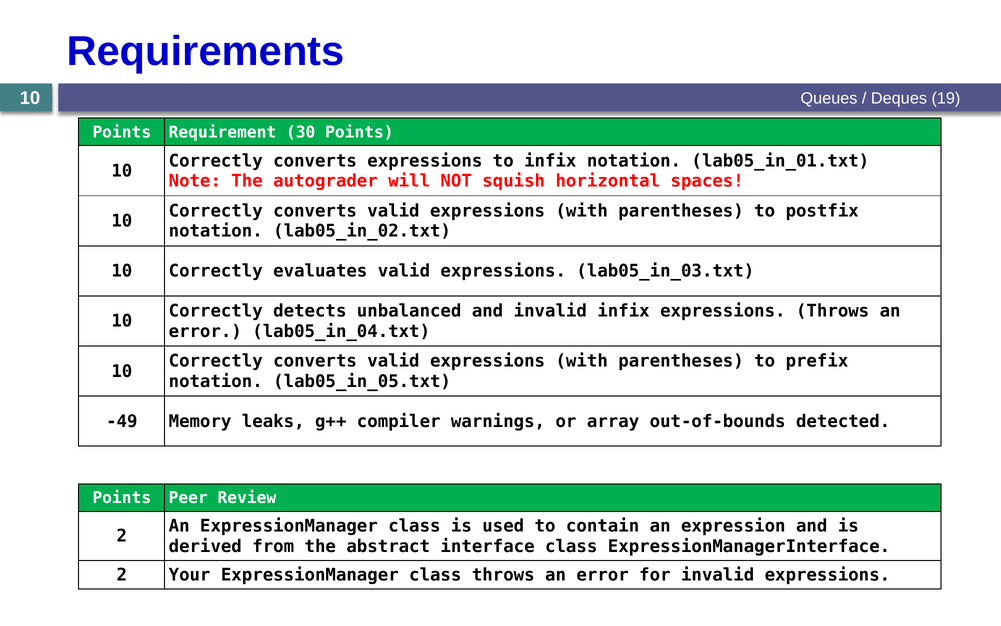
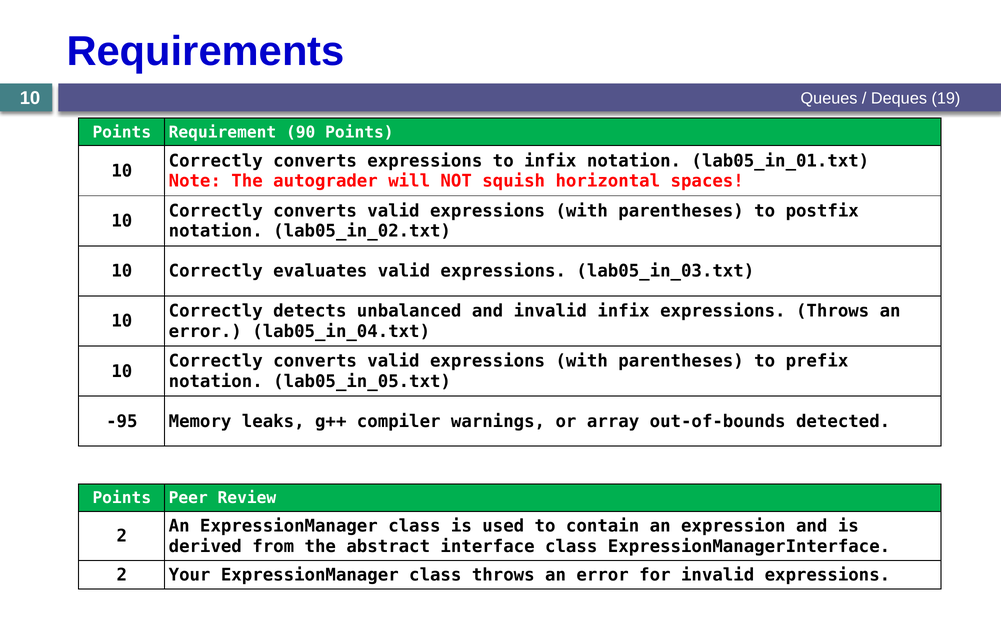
30: 30 -> 90 (301, 132)
-49: -49 -> -95 (122, 421)
